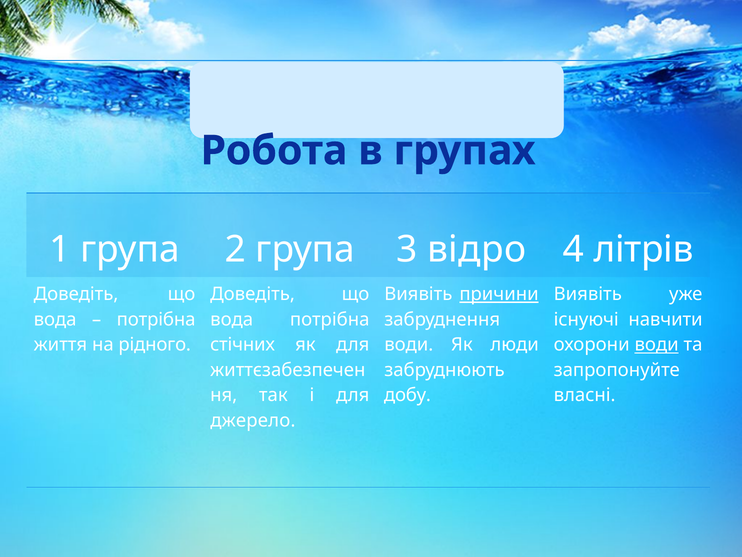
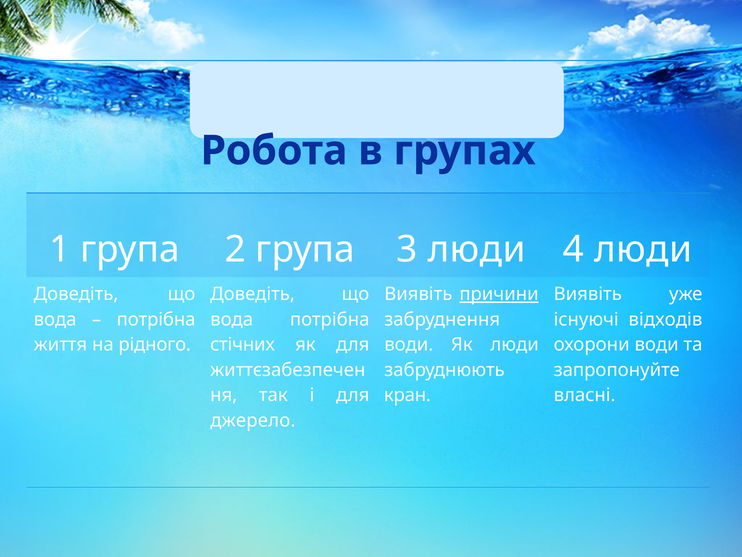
3 відро: відро -> люди (477, 249)
4 літрів: літрів -> люди (643, 249)
навчити: навчити -> відходів (665, 319)
води underline: present -> none (657, 345)
добу: добу -> кран (407, 395)
